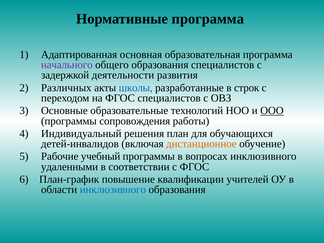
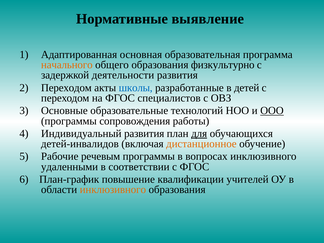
Нормативные программа: программа -> выявление (208, 19)
начального colour: purple -> orange (67, 65)
образования специалистов: специалистов -> физкультурно (223, 65)
Различных: Различных -> Переходом (66, 88)
строк: строк -> детей (247, 88)
Индивидуальный решения: решения -> развития (144, 133)
для underline: none -> present (199, 133)
учебный: учебный -> речевым (101, 156)
инклюзивного colour: blue -> orange (113, 190)
